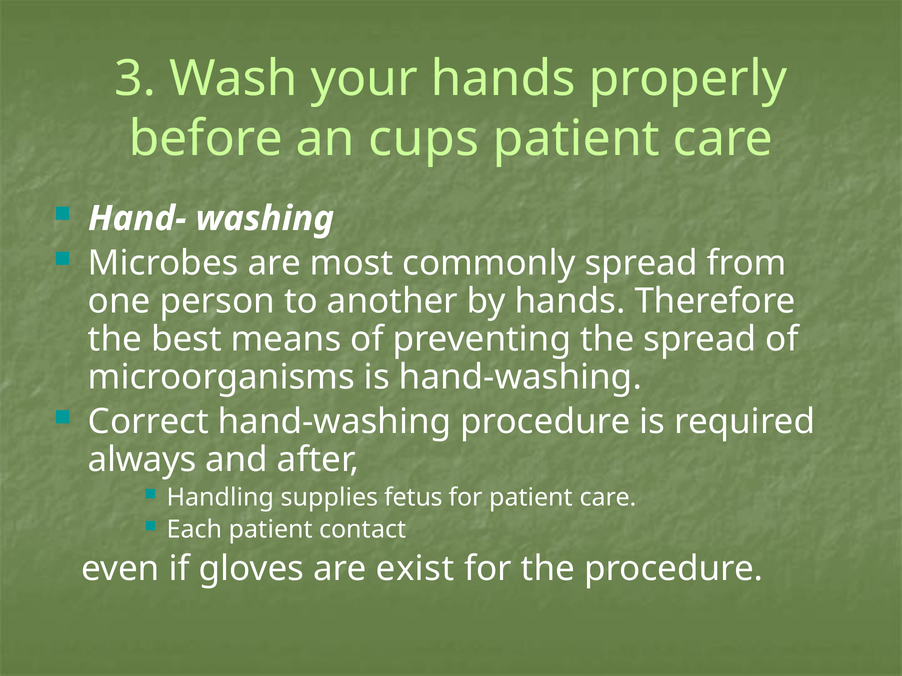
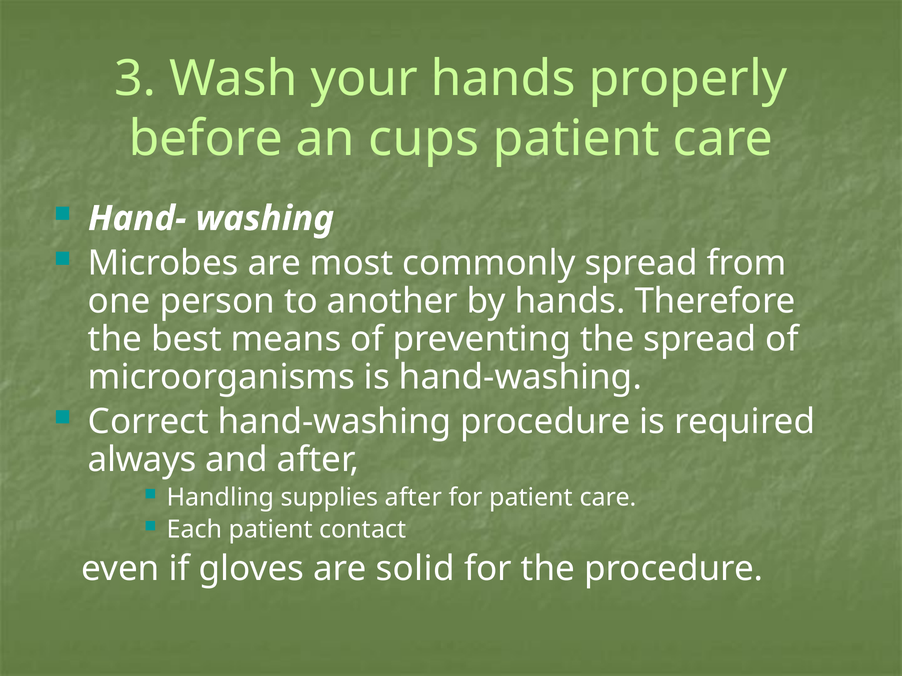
supplies fetus: fetus -> after (413, 498)
exist: exist -> solid (415, 569)
